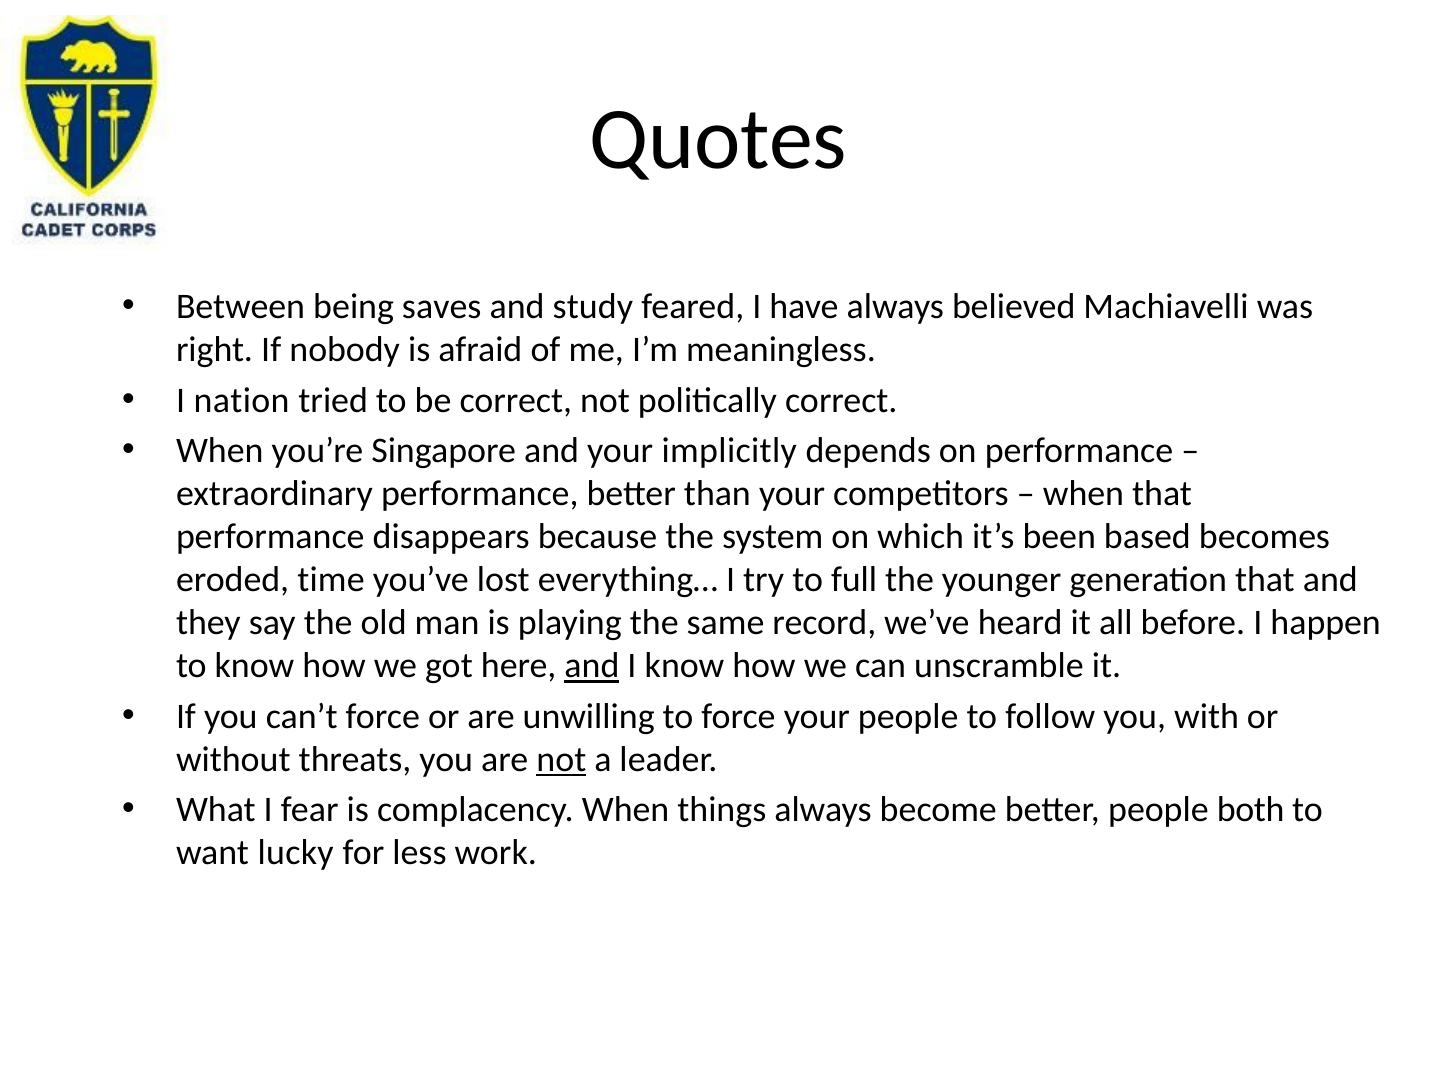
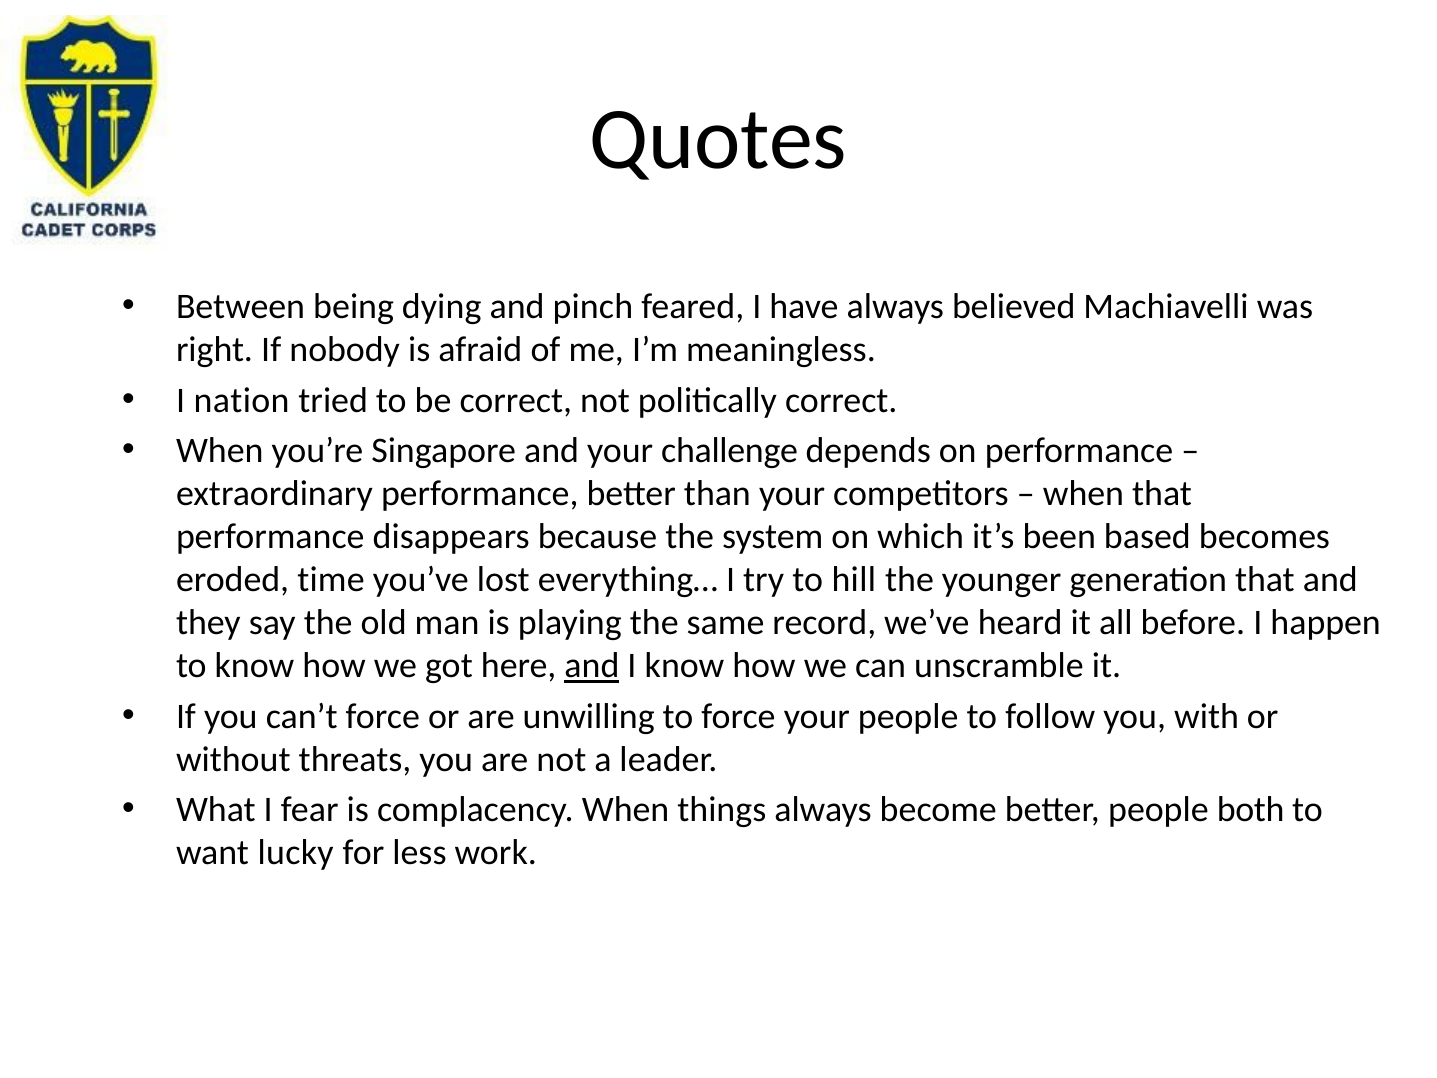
saves: saves -> dying (442, 307)
study: study -> pinch (593, 307)
implicitly: implicitly -> challenge (730, 450)
full: full -> hill (854, 580)
not underline: present -> none (561, 759)
